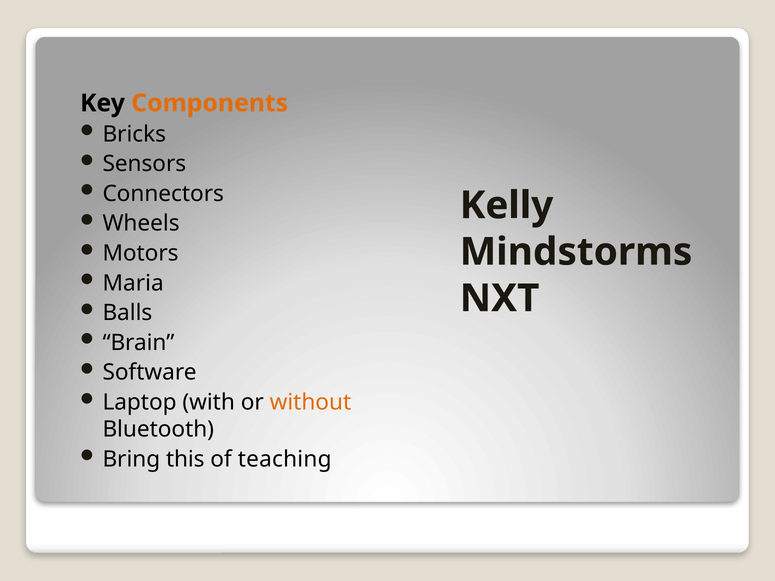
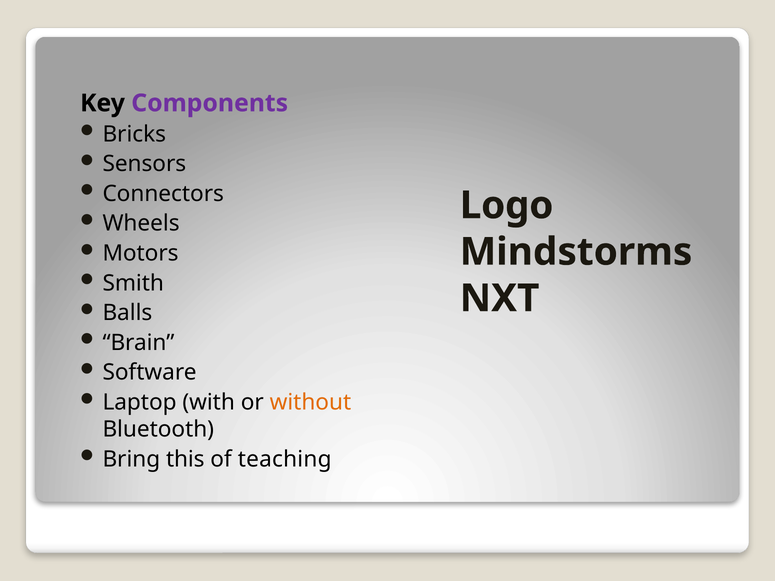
Components colour: orange -> purple (210, 103)
Kelly: Kelly -> Logo (507, 206)
Maria: Maria -> Smith (133, 283)
